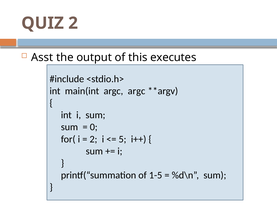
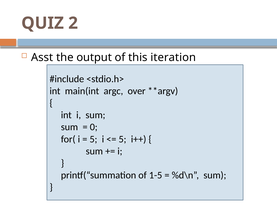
executes: executes -> iteration (173, 57)
argc argc: argc -> over (137, 91)
2: 2 -> 5 (93, 139)
